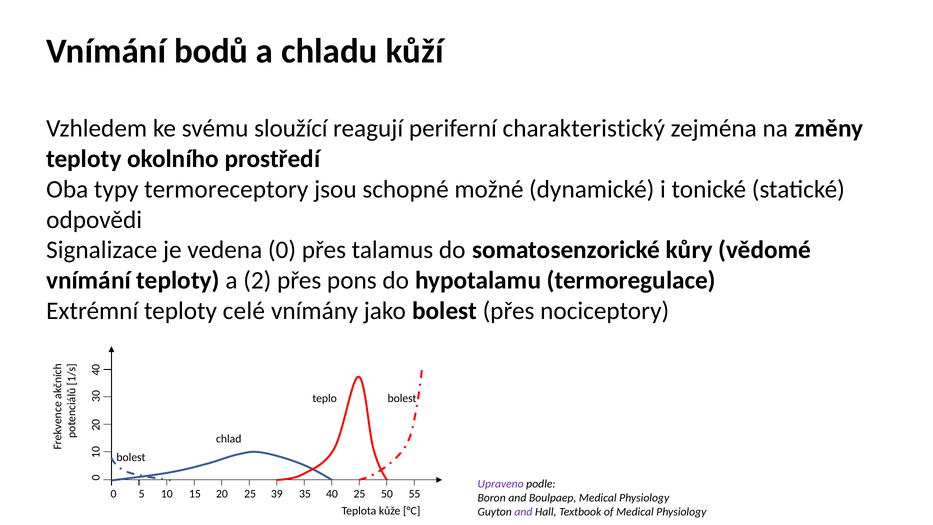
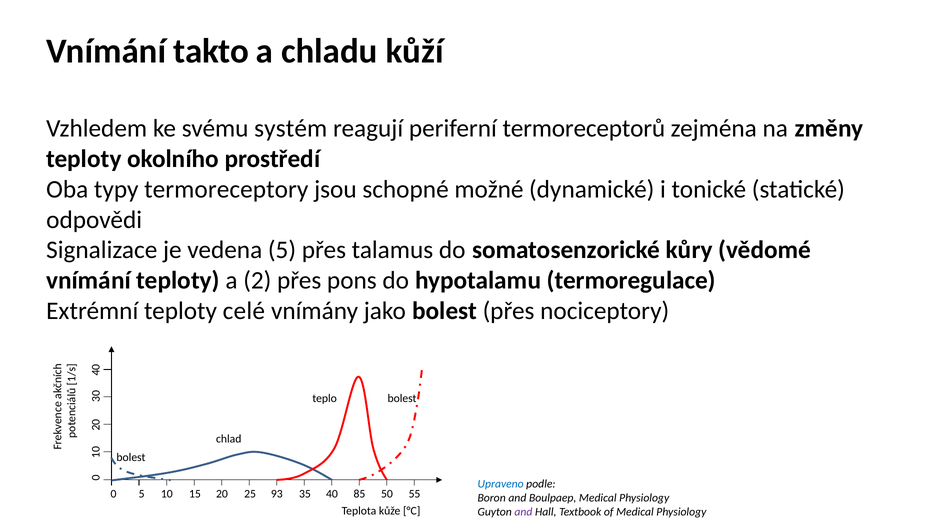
bodů: bodů -> takto (211, 51)
sloužící: sloužící -> systém (291, 128)
charakteristický: charakteristický -> termoreceptorů (584, 128)
vedena 0: 0 -> 5 (282, 250)
Upraveno colour: purple -> blue (501, 484)
39: 39 -> 93 (277, 494)
40 25: 25 -> 85 (360, 494)
